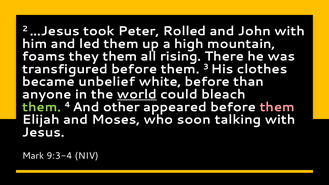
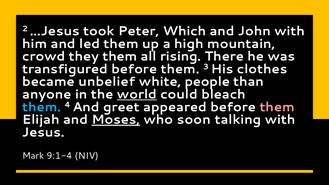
Rolled: Rolled -> Which (184, 31)
foams: foams -> crowd (44, 56)
white before: before -> people (207, 82)
them colour: light green -> light blue (42, 107)
other: other -> greet (121, 107)
Moses underline: none -> present (116, 120)
9:3-4: 9:3-4 -> 9:1-4 (59, 156)
